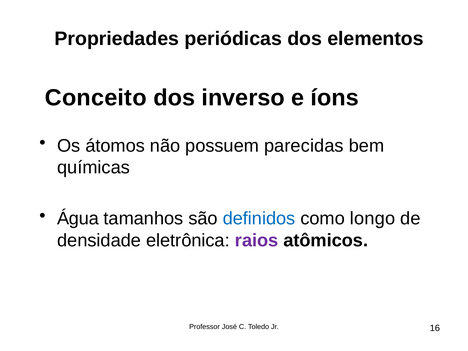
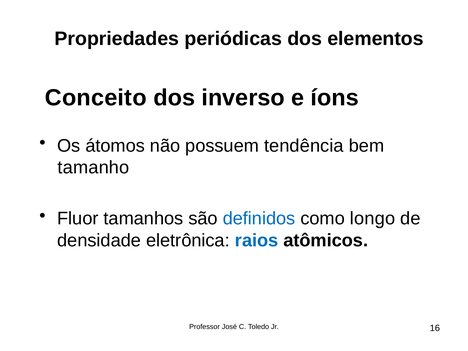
parecidas: parecidas -> tendência (304, 146)
químicas: químicas -> tamanho (93, 168)
Água: Água -> Fluor (78, 219)
raios colour: purple -> blue (257, 240)
